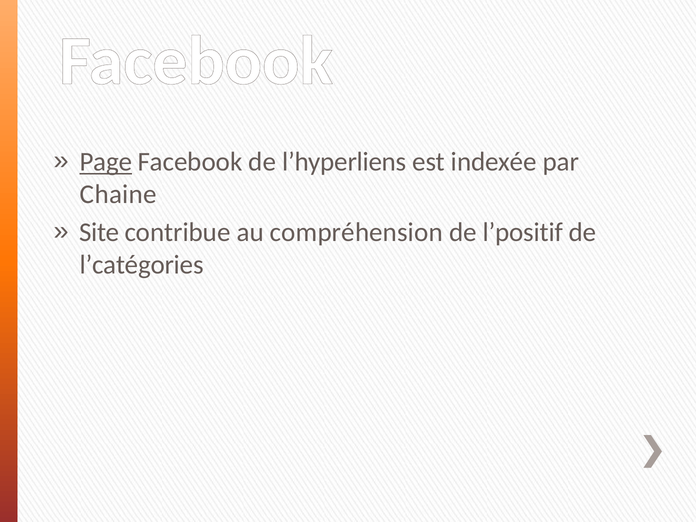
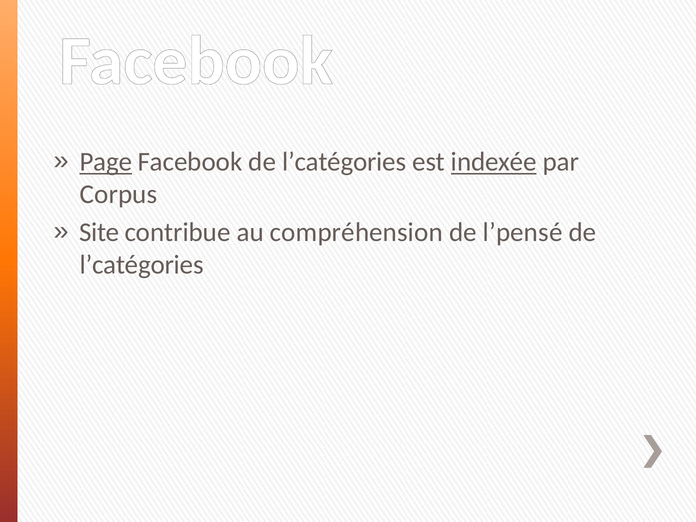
Facebook de l’hyperliens: l’hyperliens -> l’catégories (344, 162)
indexée underline: none -> present (494, 162)
Chaine: Chaine -> Corpus (118, 194)
l’positif: l’positif -> l’pensé (523, 232)
